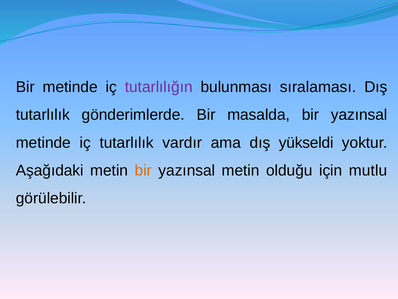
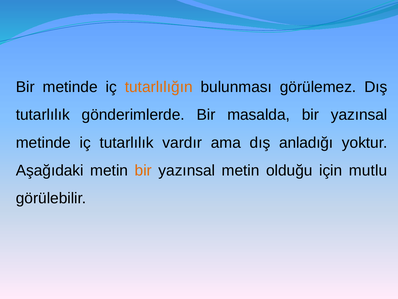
tutarlılığın colour: purple -> orange (159, 87)
sıralaması: sıralaması -> görülemez (318, 87)
yükseldi: yükseldi -> anladığı (306, 142)
